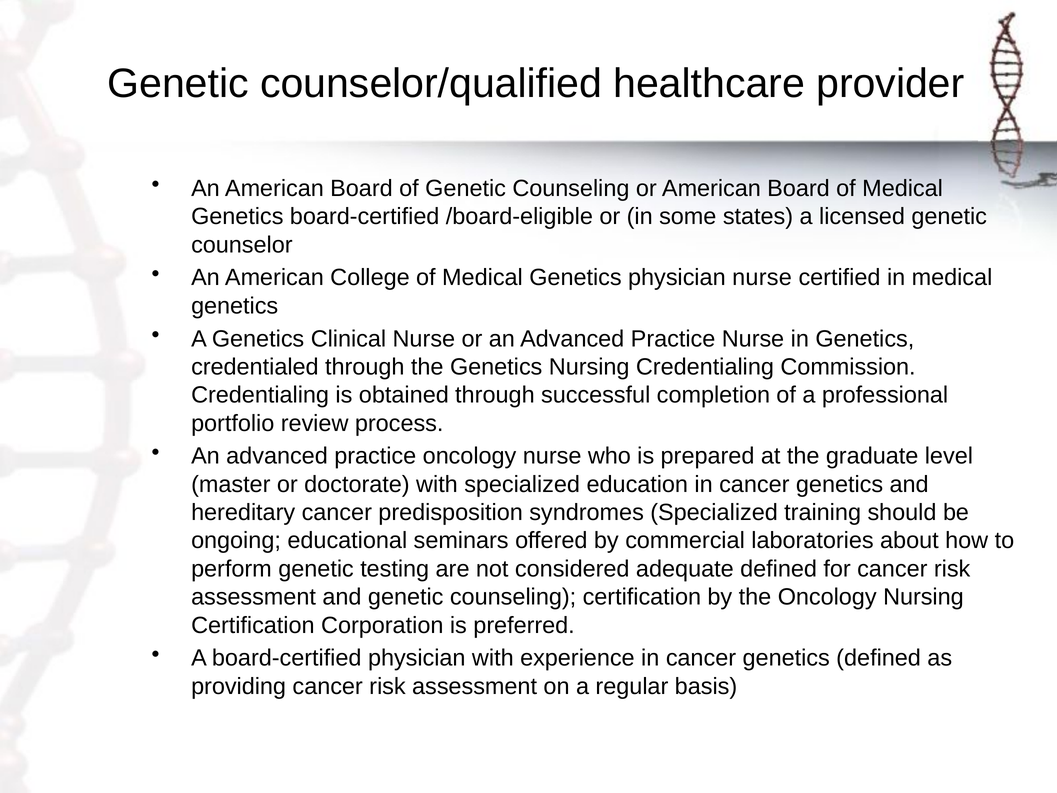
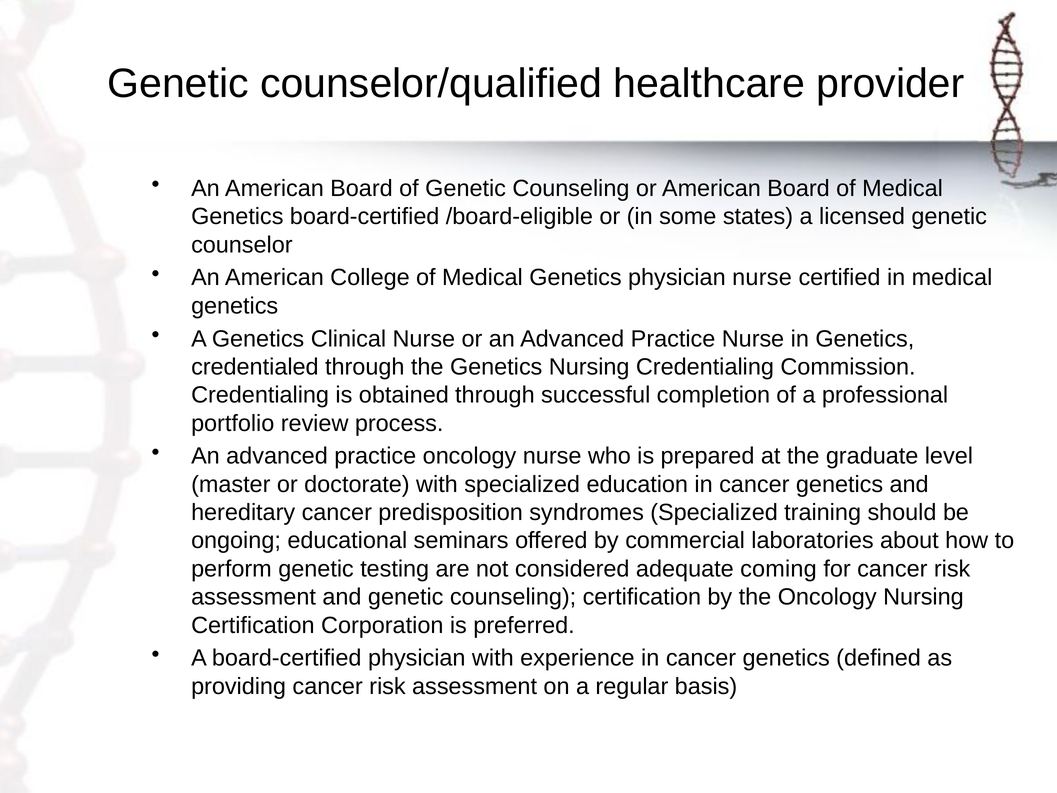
adequate defined: defined -> coming (778, 569)
